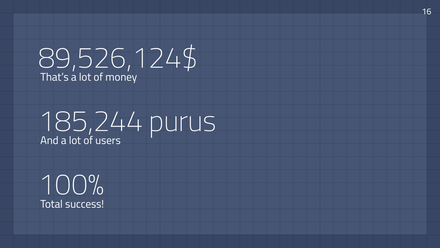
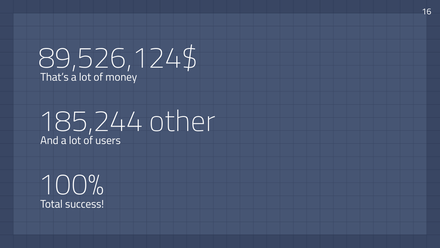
purus: purus -> other (182, 121)
